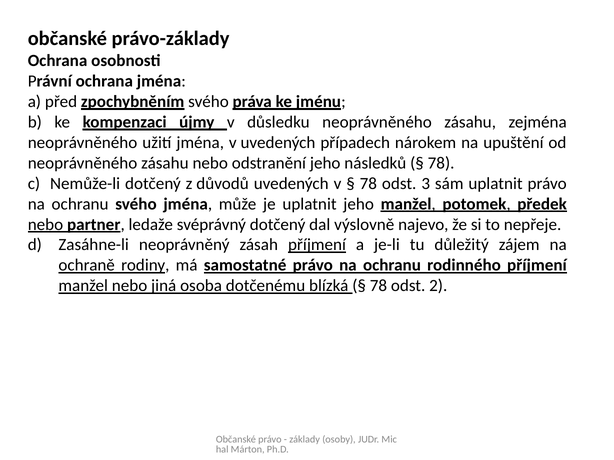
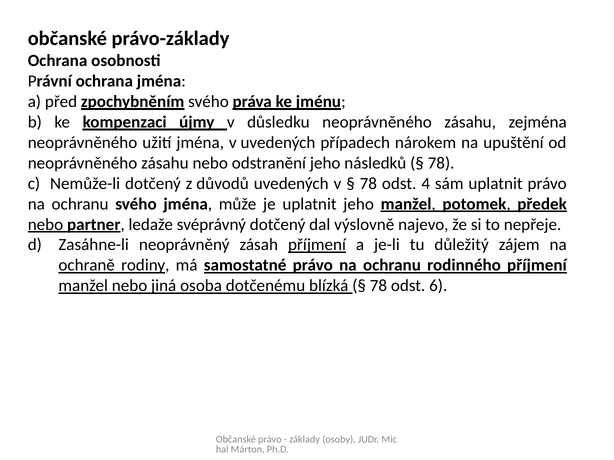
3: 3 -> 4 (426, 184)
2: 2 -> 6 (438, 286)
